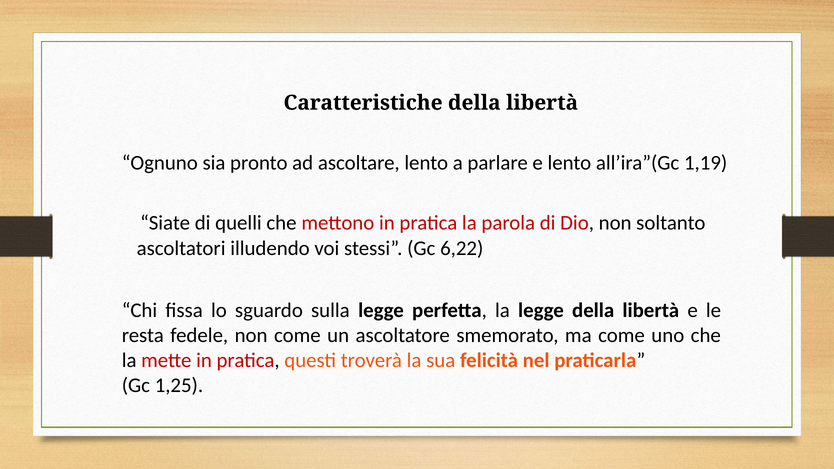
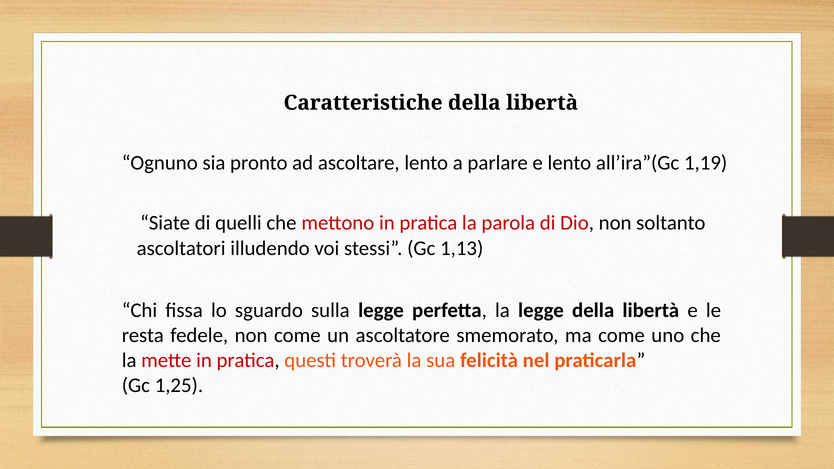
6,22: 6,22 -> 1,13 (462, 248)
